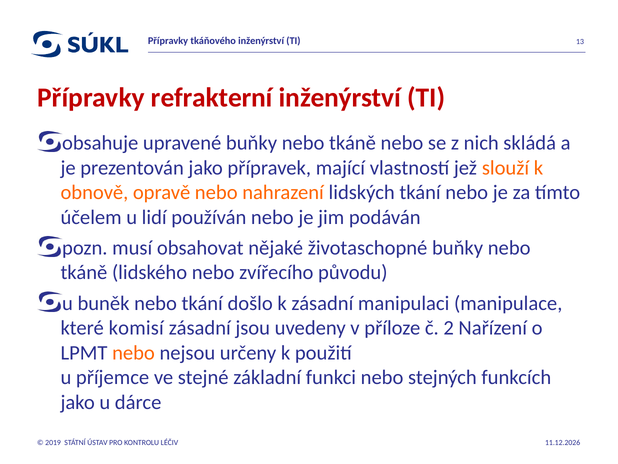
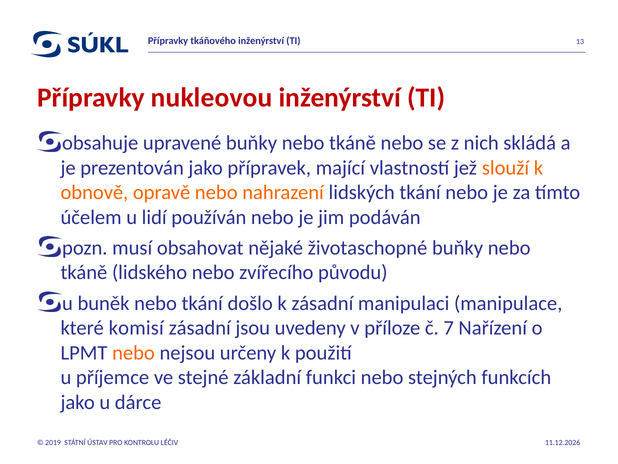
refrakterní: refrakterní -> nukleovou (212, 98)
2: 2 -> 7 (449, 328)
